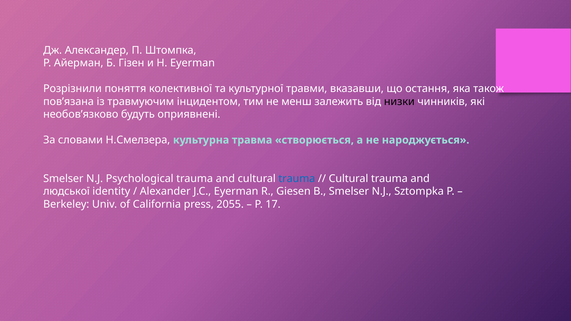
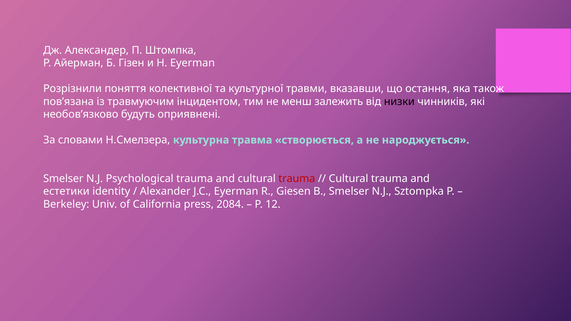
trauma colour: blue -> red (297, 179)
людської: людської -> естетики (66, 192)
2055: 2055 -> 2084 (230, 204)
17: 17 -> 12 (273, 204)
